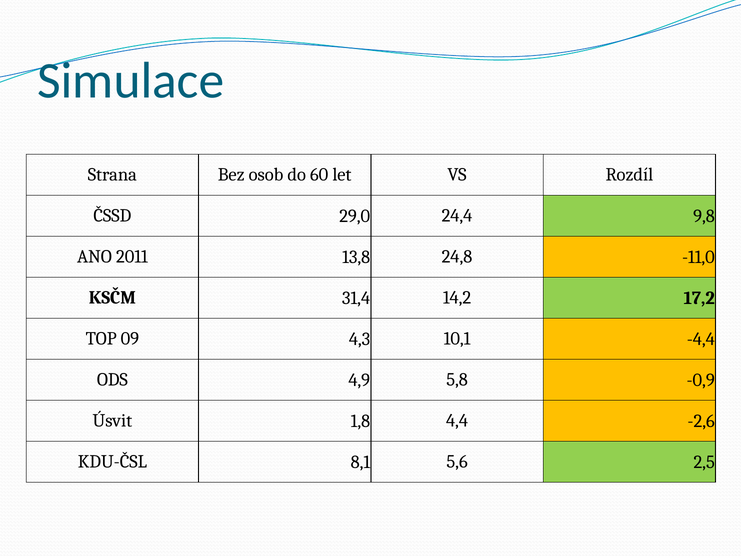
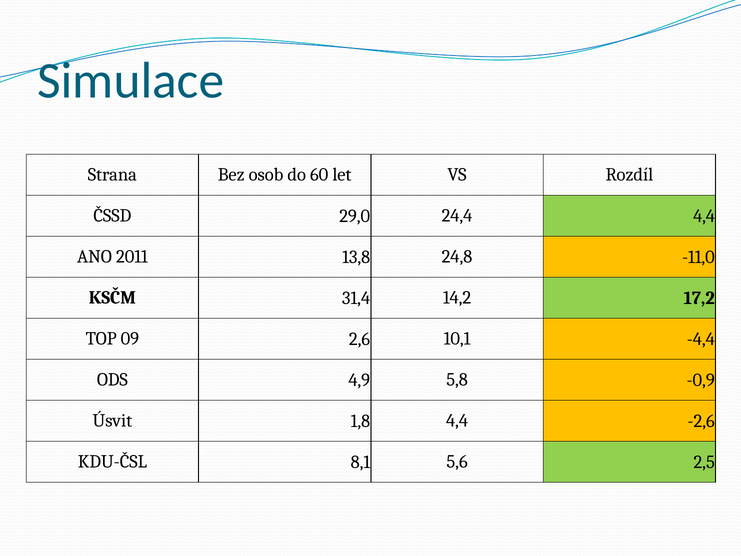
24,4 9,8: 9,8 -> 4,4 (704, 216)
4,3: 4,3 -> 2,6 (360, 339)
